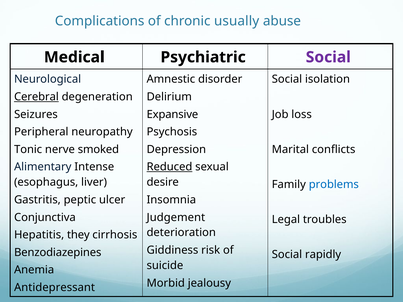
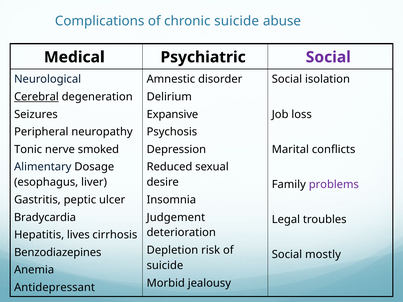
chronic usually: usually -> suicide (237, 21)
Intense: Intense -> Dosage (94, 167)
Reduced underline: present -> none (169, 167)
problems colour: blue -> purple (334, 185)
Conjunctiva: Conjunctiva -> Bradycardia (45, 217)
they: they -> lives (78, 235)
Giddiness: Giddiness -> Depletion (172, 250)
rapidly: rapidly -> mostly (323, 255)
